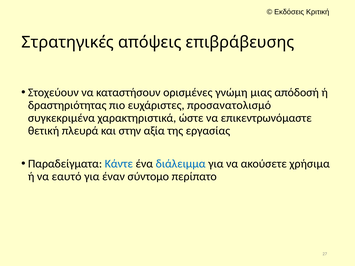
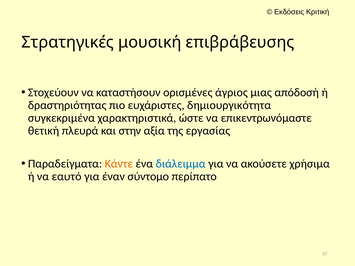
απόψεις: απόψεις -> μουσική (150, 42)
γνώμη: γνώμη -> άγριος (231, 92)
προσανατολισμό: προσανατολισμό -> δημιουργικότητα (229, 105)
Κάντε colour: blue -> orange (119, 164)
